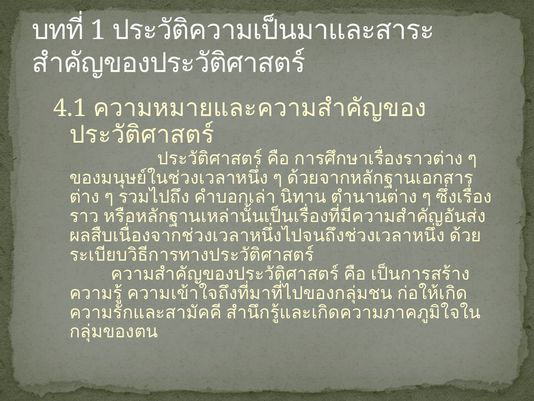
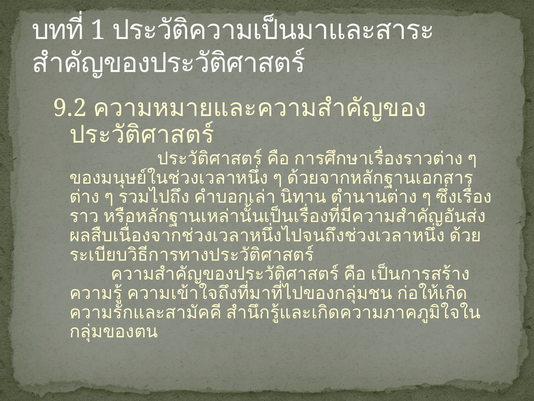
4.1: 4.1 -> 9.2 (70, 108)
